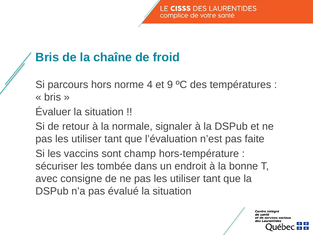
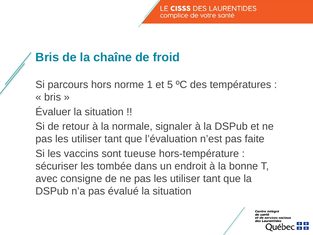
4: 4 -> 1 (150, 85)
9: 9 -> 5 (170, 85)
champ: champ -> tueuse (140, 153)
